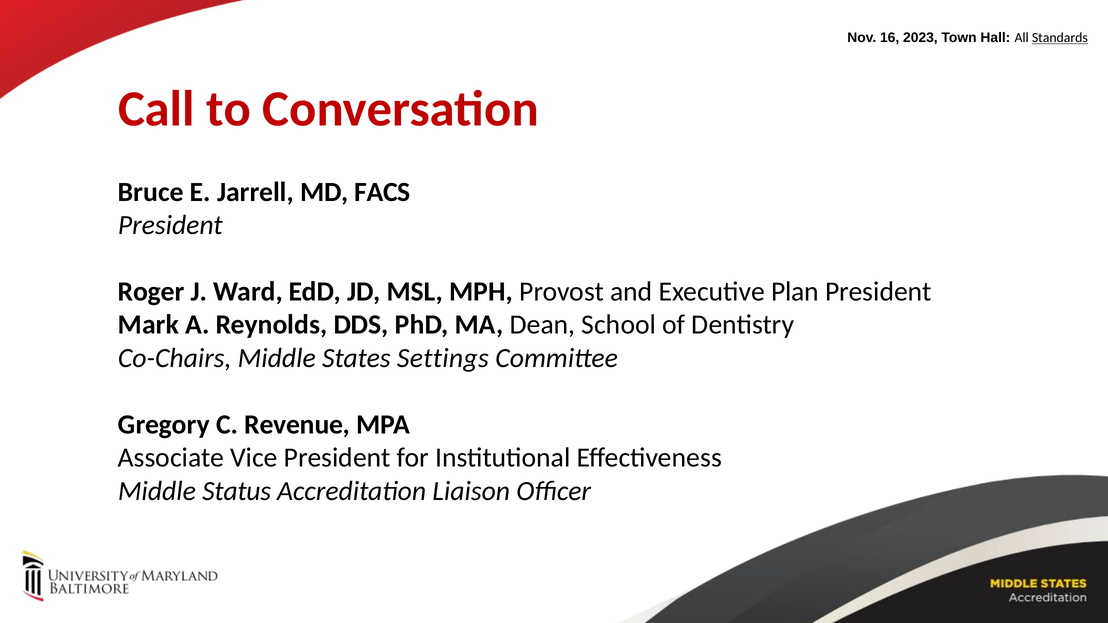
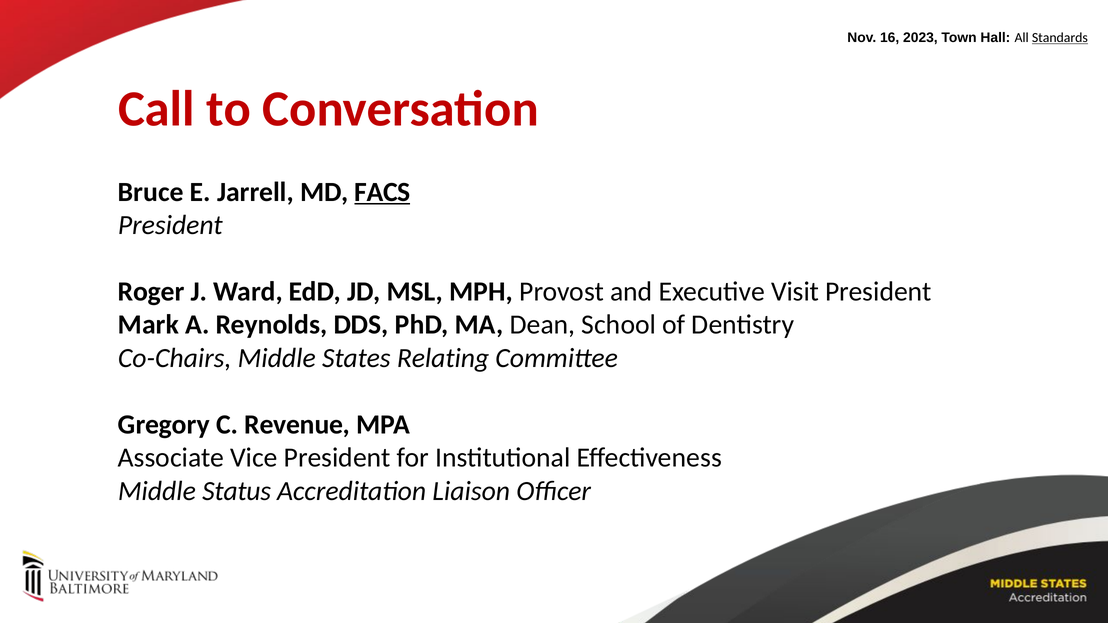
FACS underline: none -> present (382, 192)
Plan: Plan -> Visit (795, 292)
Settings: Settings -> Relating (443, 358)
